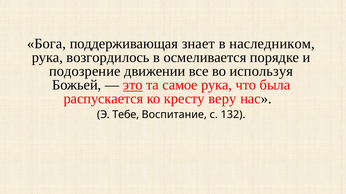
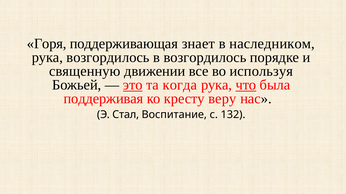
Бога: Бога -> Горя (47, 44)
в осмеливается: осмеливается -> возгордилось (205, 57)
подозрение: подозрение -> священную (85, 71)
самое: самое -> когда (180, 85)
что underline: none -> present (246, 85)
распускается: распускается -> поддерживая (103, 99)
Тебе: Тебе -> Стал (126, 115)
